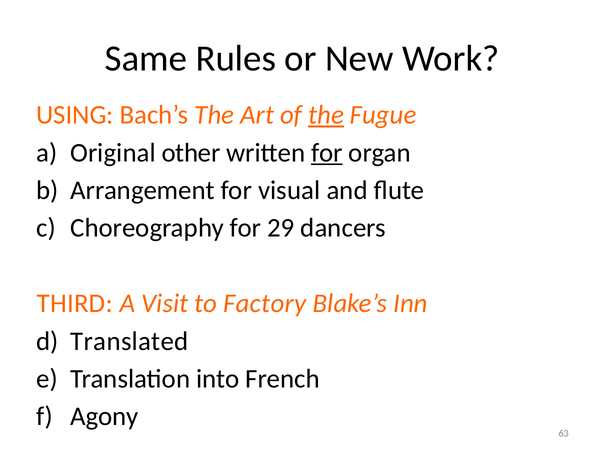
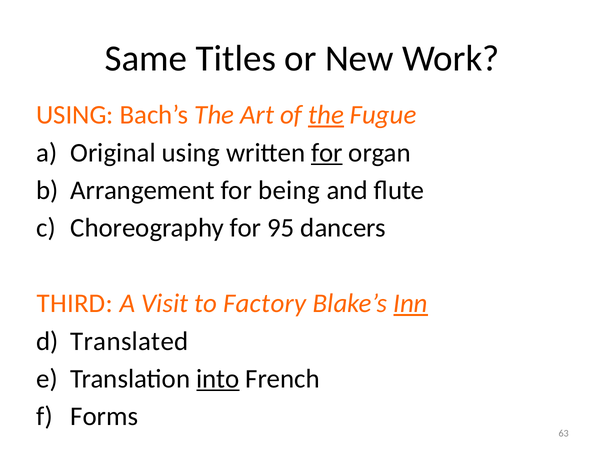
Rules: Rules -> Titles (236, 59)
Original other: other -> using (191, 153)
visual: visual -> being (289, 190)
29: 29 -> 95 (281, 228)
Inn underline: none -> present (411, 303)
into underline: none -> present (218, 379)
Agony: Agony -> Forms (104, 416)
